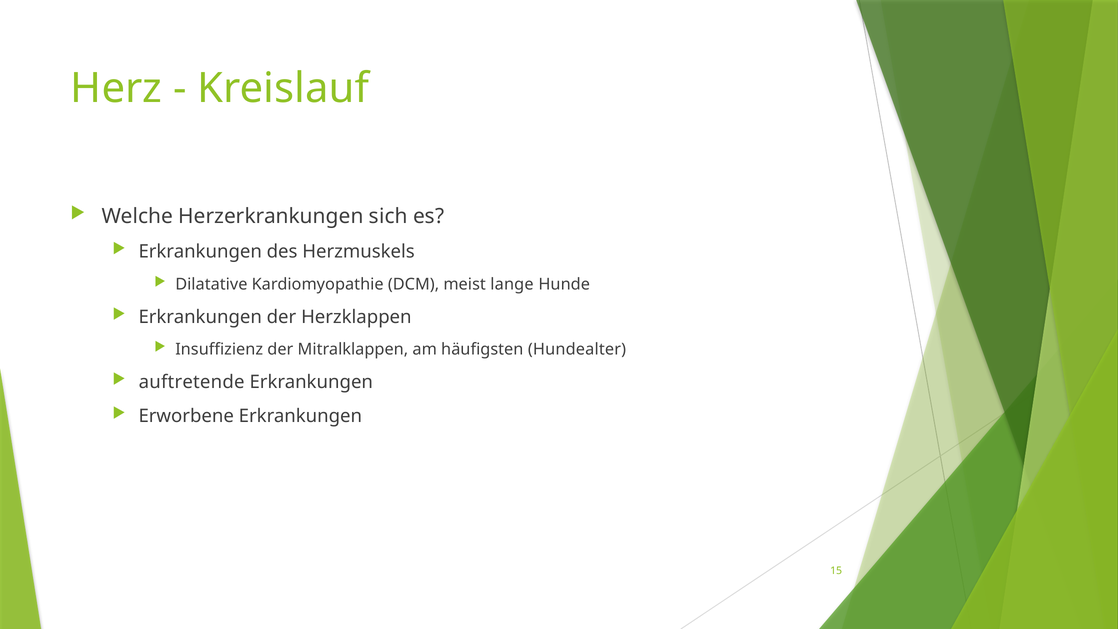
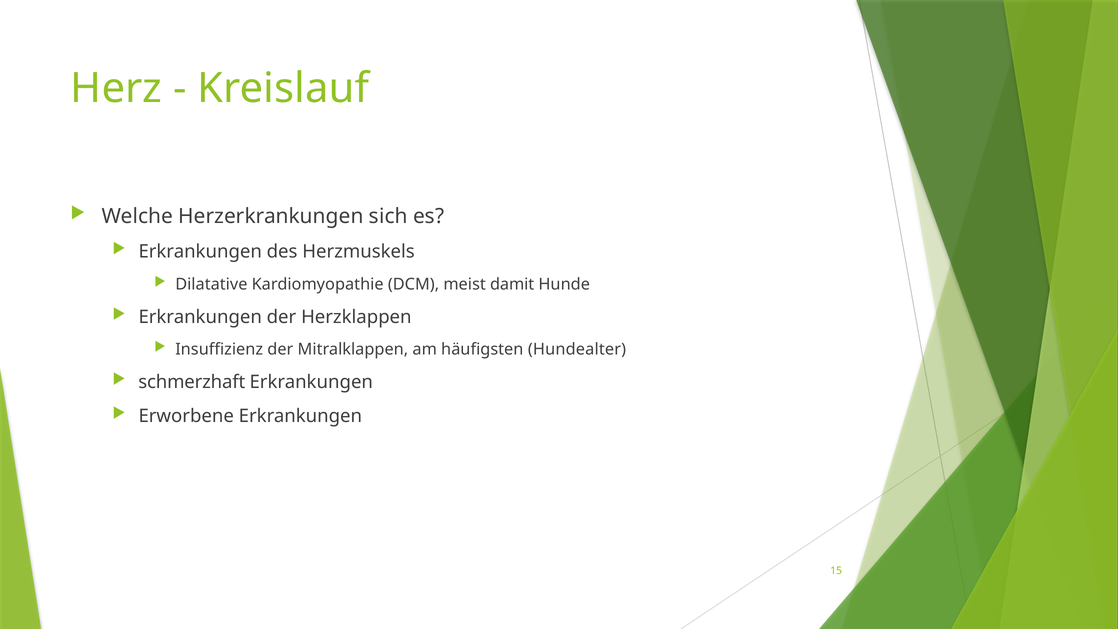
lange: lange -> damit (512, 284)
auftretende: auftretende -> schmerzhaft (192, 382)
